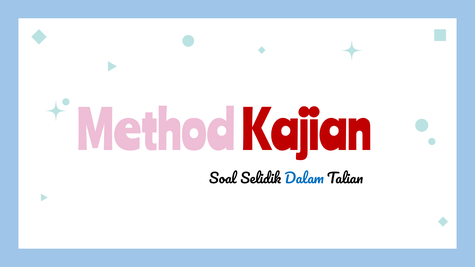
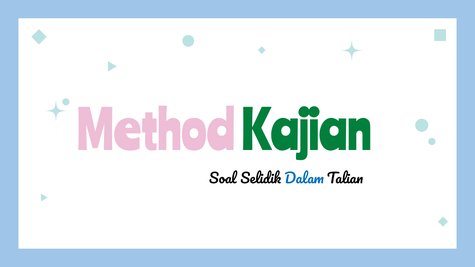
Kajian colour: red -> green (307, 133)
